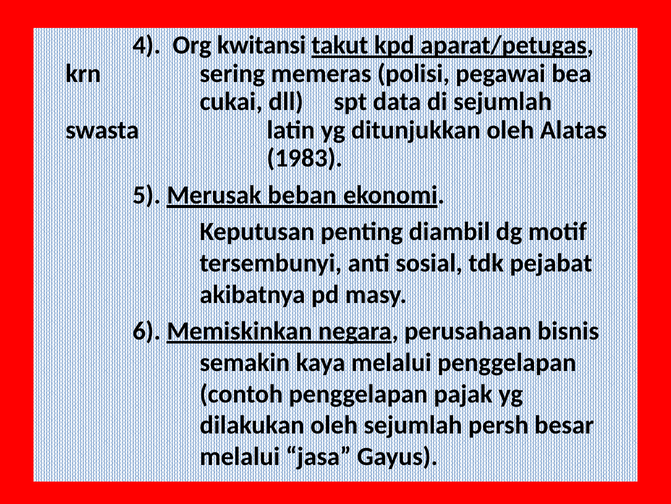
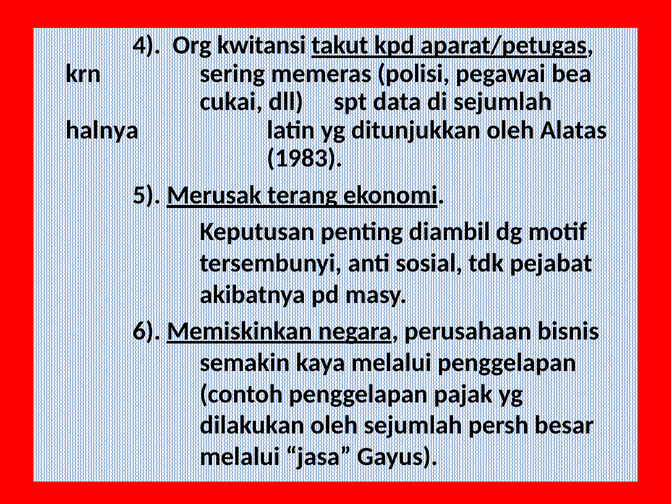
swasta: swasta -> halnya (102, 130)
beban: beban -> terang (302, 195)
